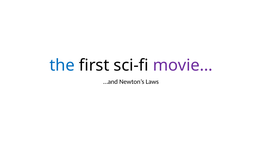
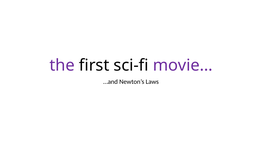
the colour: blue -> purple (62, 65)
